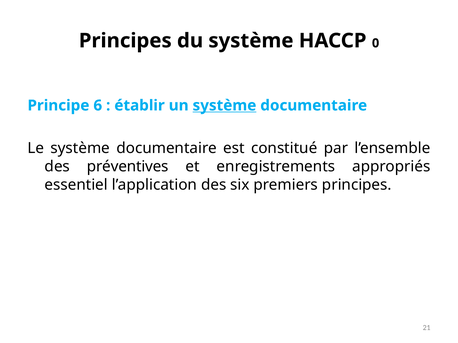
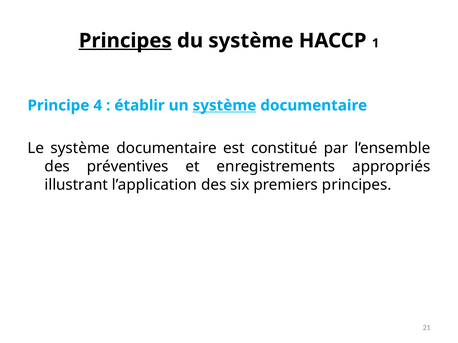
Principes underline: none -> present (125, 41)
0: 0 -> 1 (376, 43)
6: 6 -> 4 (98, 106)
essentiel: essentiel -> illustrant (76, 185)
